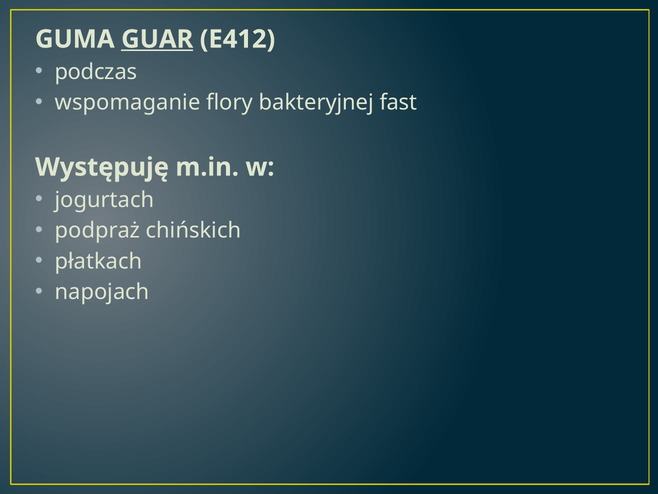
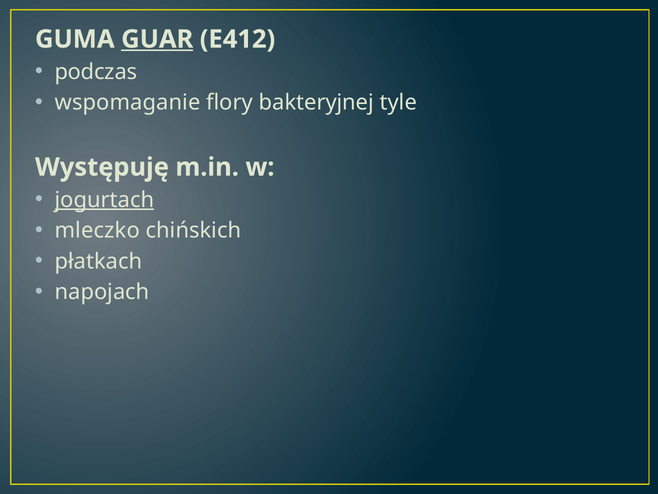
fast: fast -> tyle (398, 102)
jogurtach underline: none -> present (104, 200)
podpraż: podpraż -> mleczko (97, 230)
